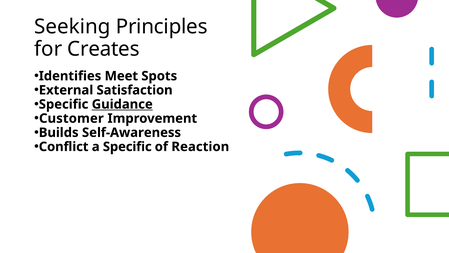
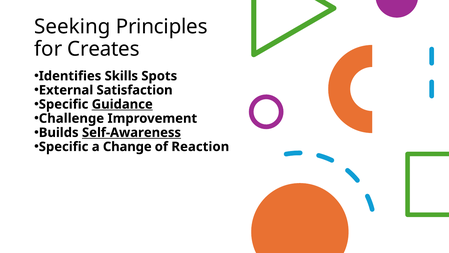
Meet: Meet -> Skills (121, 76)
Customer: Customer -> Challenge (71, 118)
Self-Awareness underline: none -> present (131, 132)
Conflict: Conflict -> Specific (64, 146)
a Specific: Specific -> Change (127, 146)
